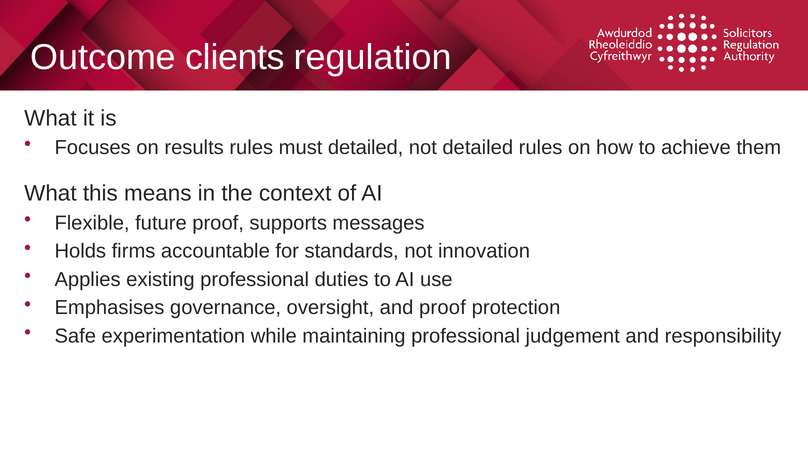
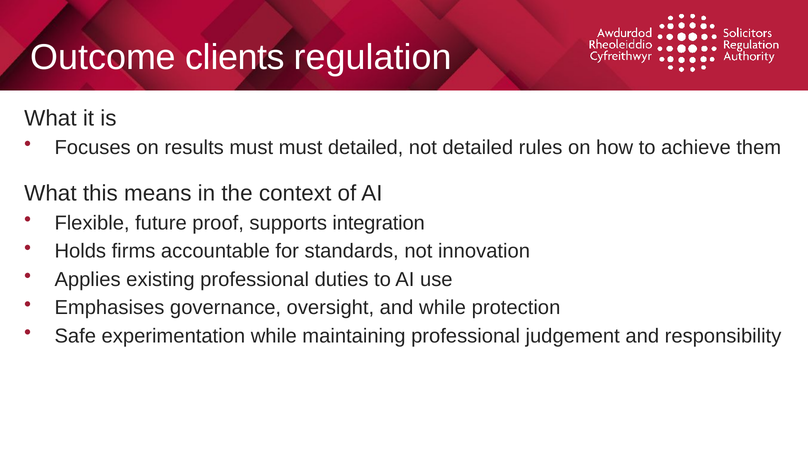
results rules: rules -> must (251, 148)
messages: messages -> integration (379, 223)
and proof: proof -> while (442, 308)
